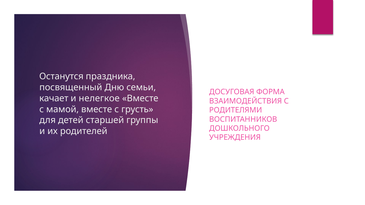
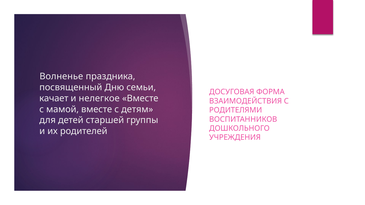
Останутся: Останутся -> Волненье (61, 77)
грусть: грусть -> детям (137, 109)
